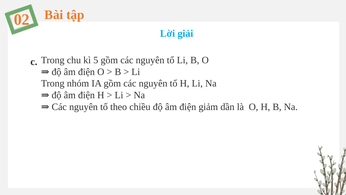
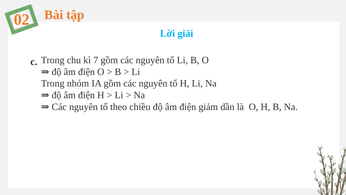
5: 5 -> 7 (96, 60)
